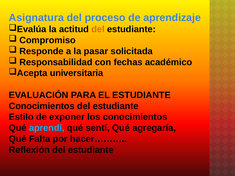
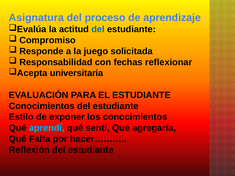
del colour: orange -> blue (98, 29)
pasar: pasar -> juego (96, 51)
académico: académico -> reflexionar (169, 62)
